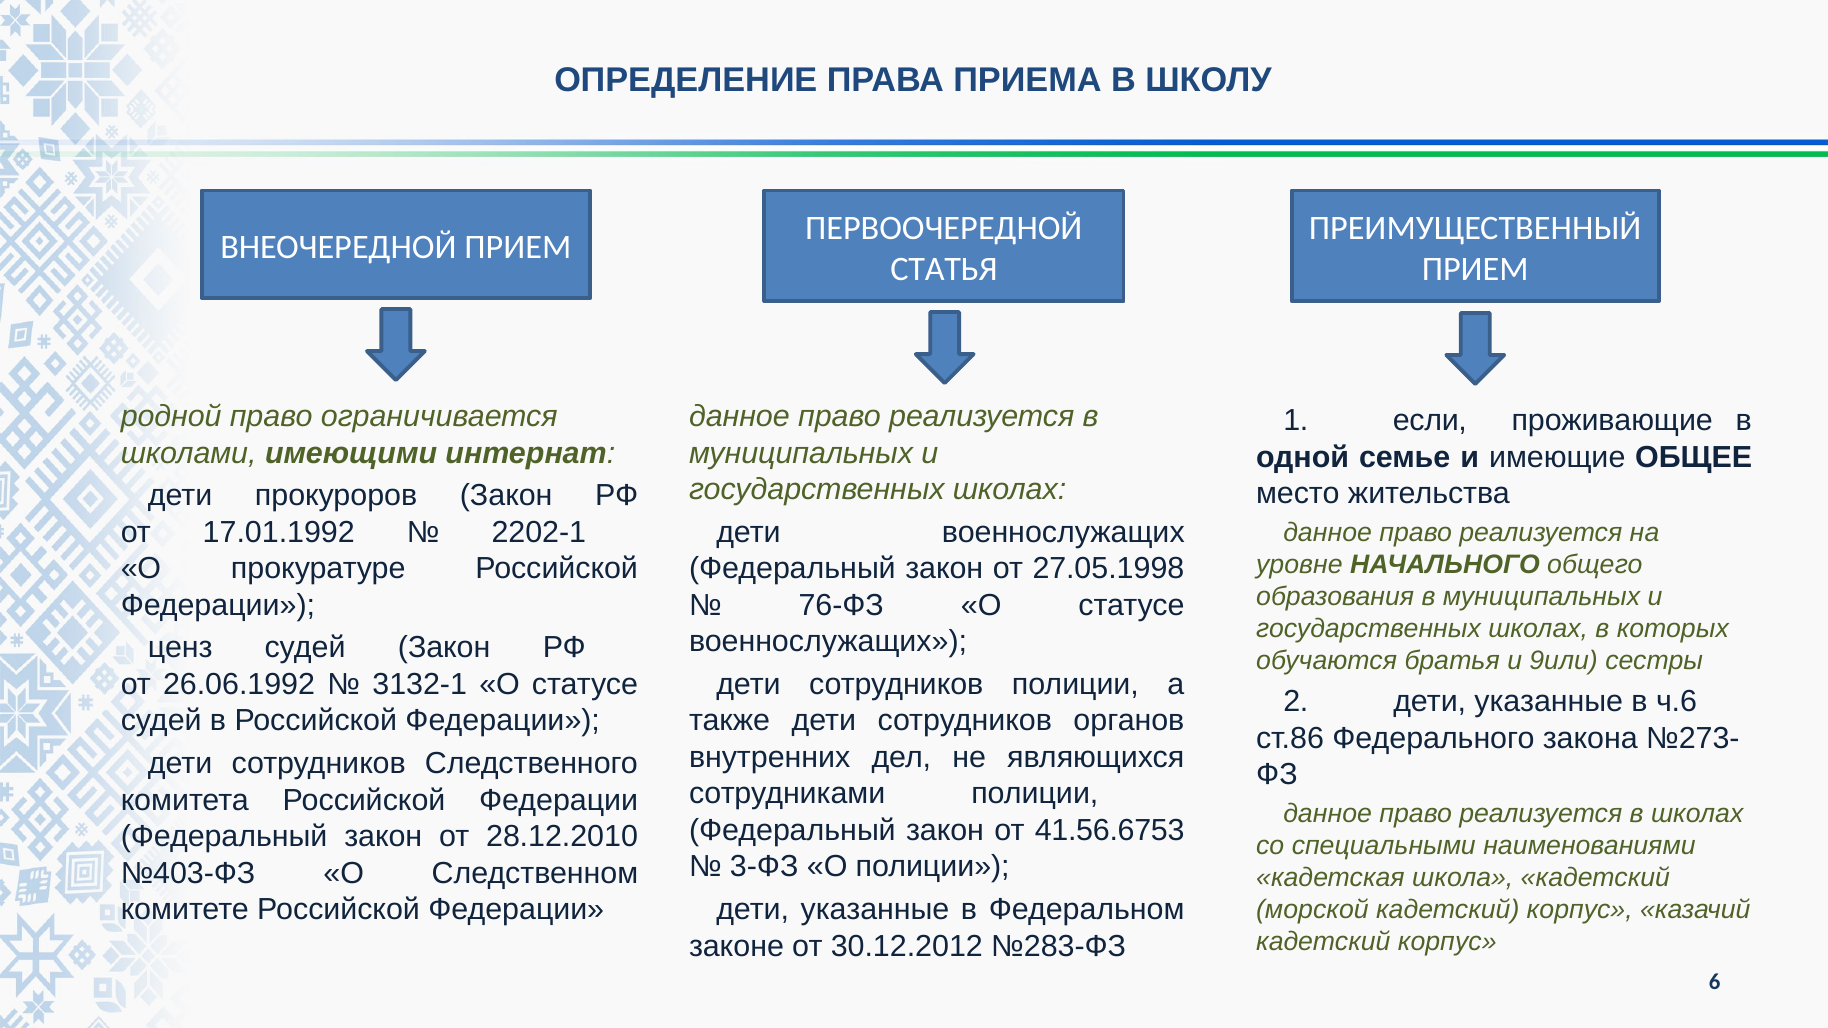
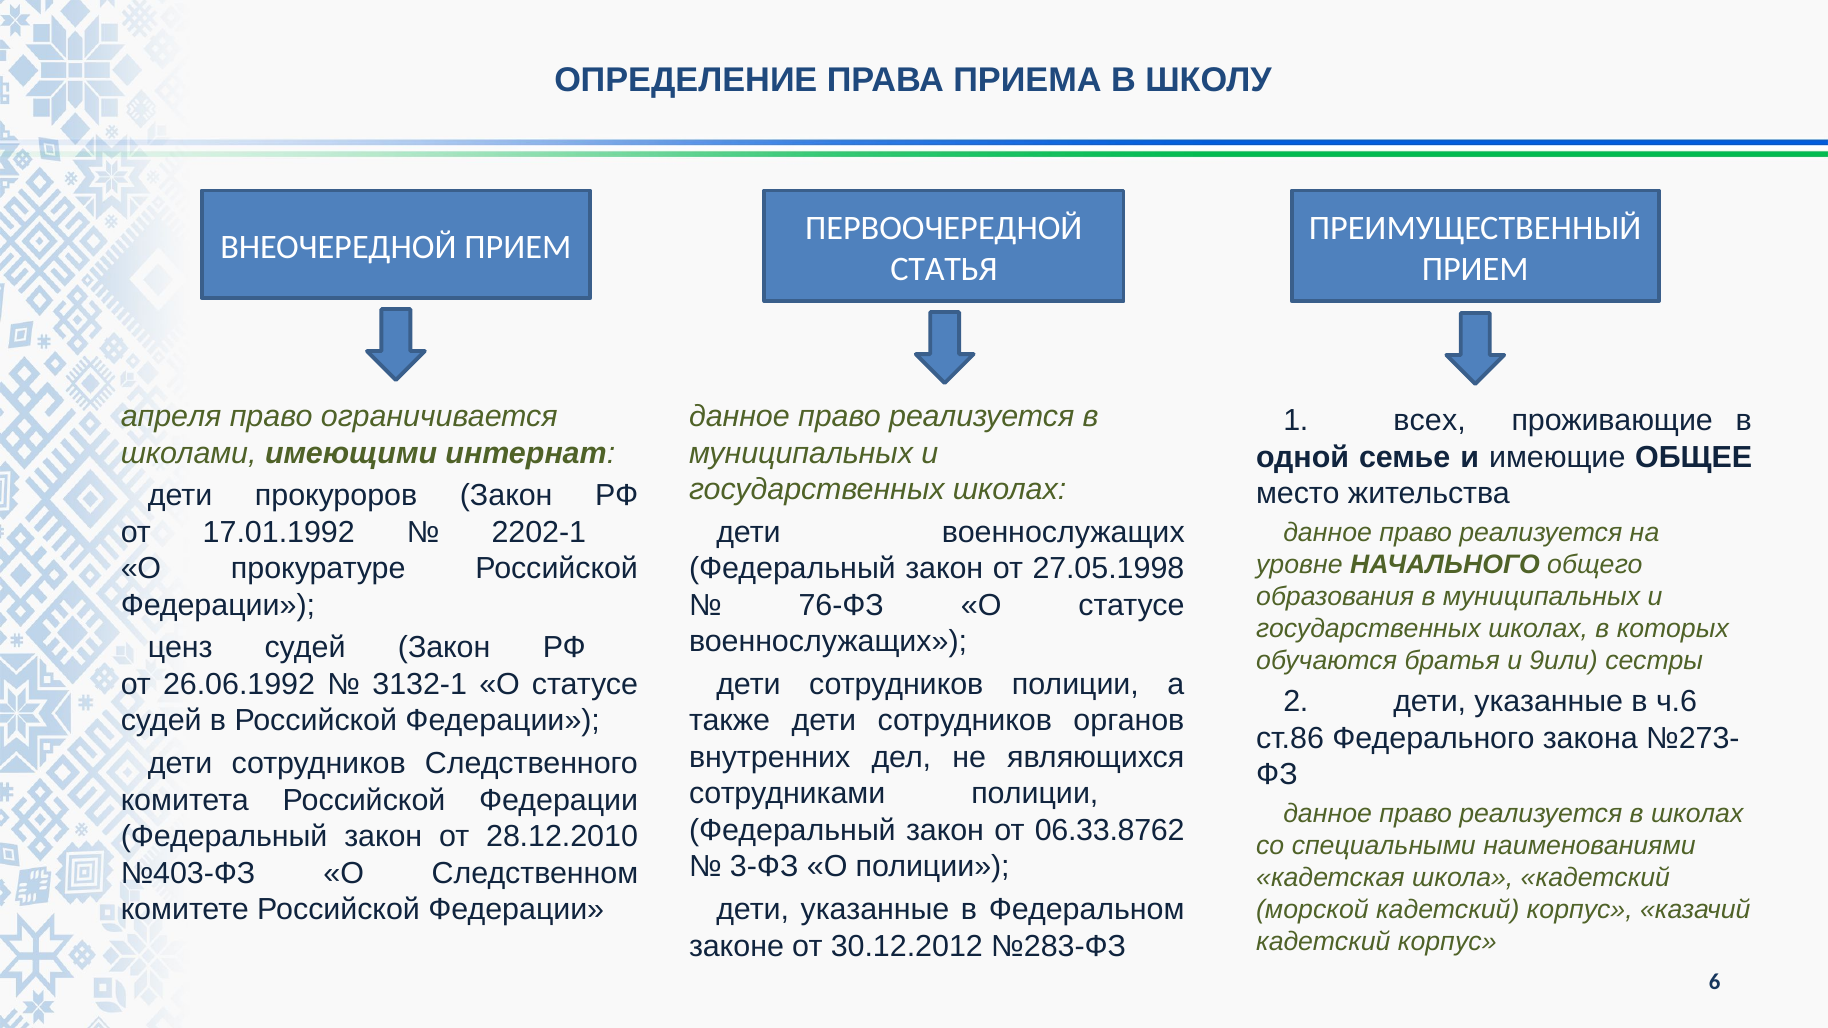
родной: родной -> апреля (171, 417)
если: если -> всех (1430, 421)
41.56.6753: 41.56.6753 -> 06.33.8762 (1110, 831)
